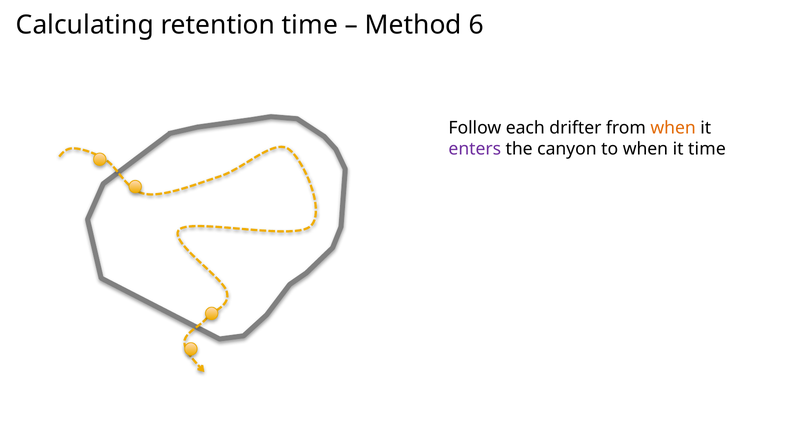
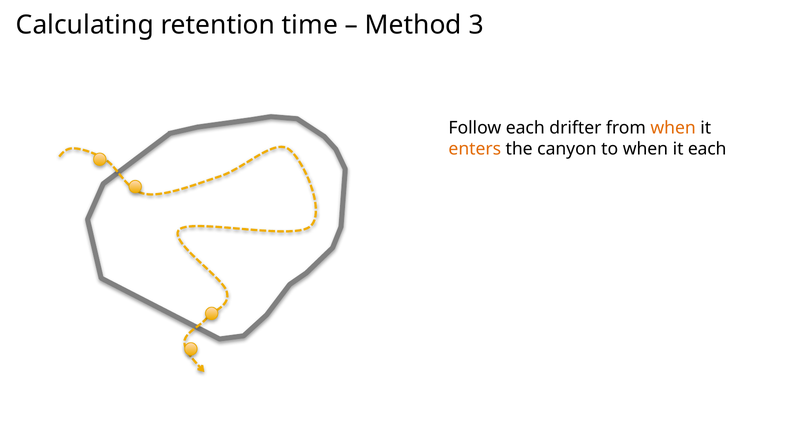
6: 6 -> 3 (476, 25)
enters colour: purple -> orange (475, 149)
it time: time -> each (707, 149)
